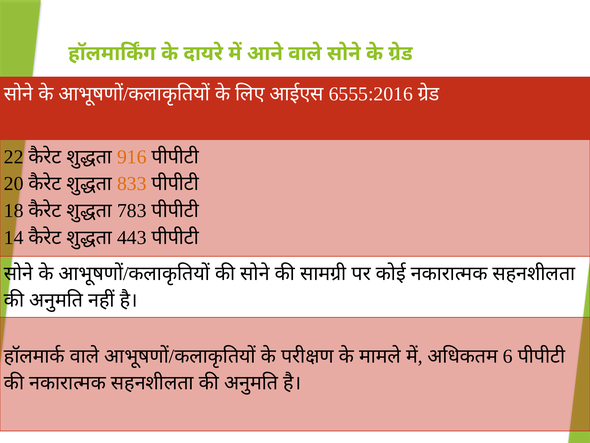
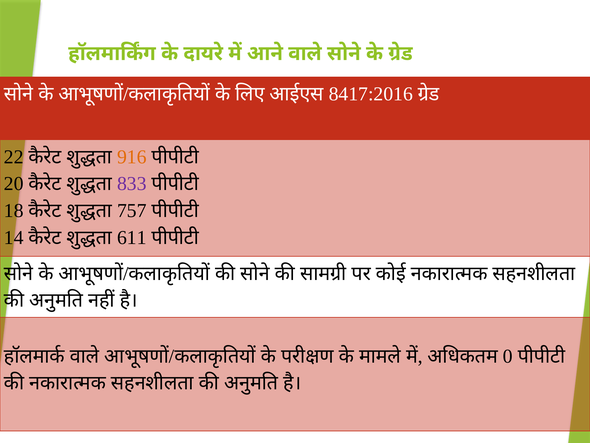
6555:2016: 6555:2016 -> 8417:2016 (371, 94)
833 colour: orange -> purple (132, 184)
783: 783 -> 757 (132, 210)
443: 443 -> 611 (132, 237)
6: 6 -> 0 (508, 356)
